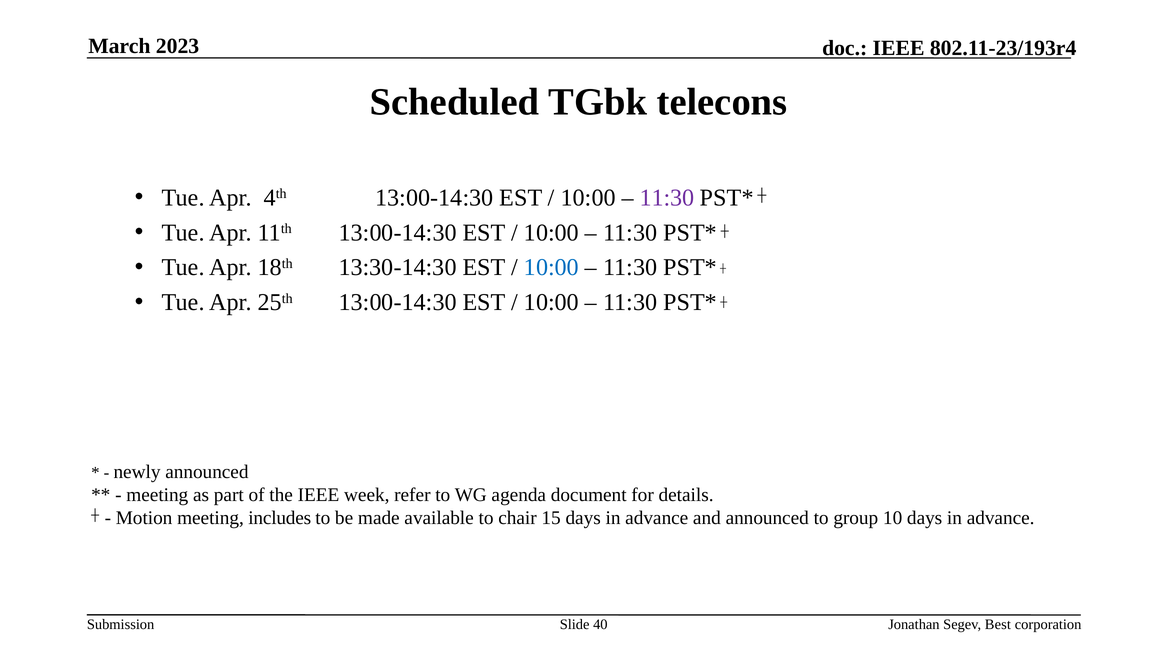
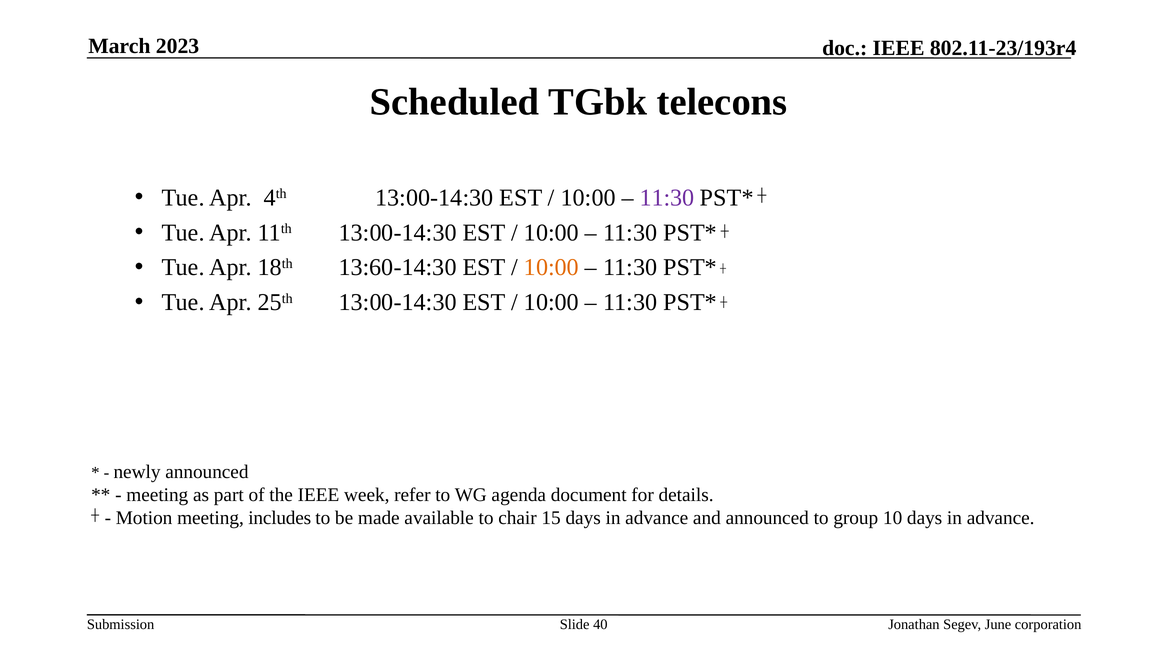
13:30-14:30: 13:30-14:30 -> 13:60-14:30 (398, 268)
10:00 colour: blue -> orange (551, 268)
Best: Best -> June (998, 625)
